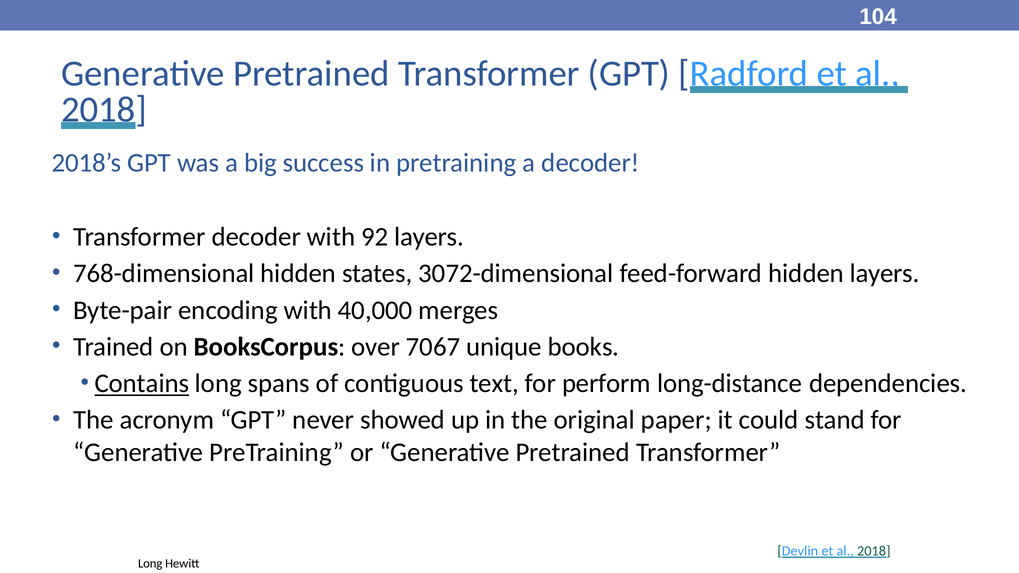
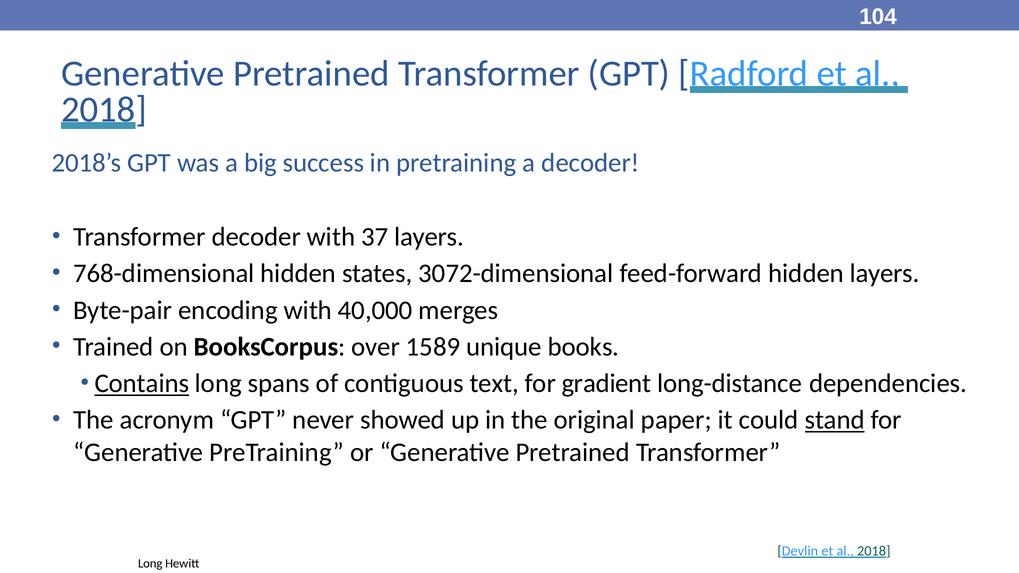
92: 92 -> 37 (375, 237)
7067: 7067 -> 1589 (433, 347)
perform: perform -> gradient (606, 384)
stand underline: none -> present (835, 420)
